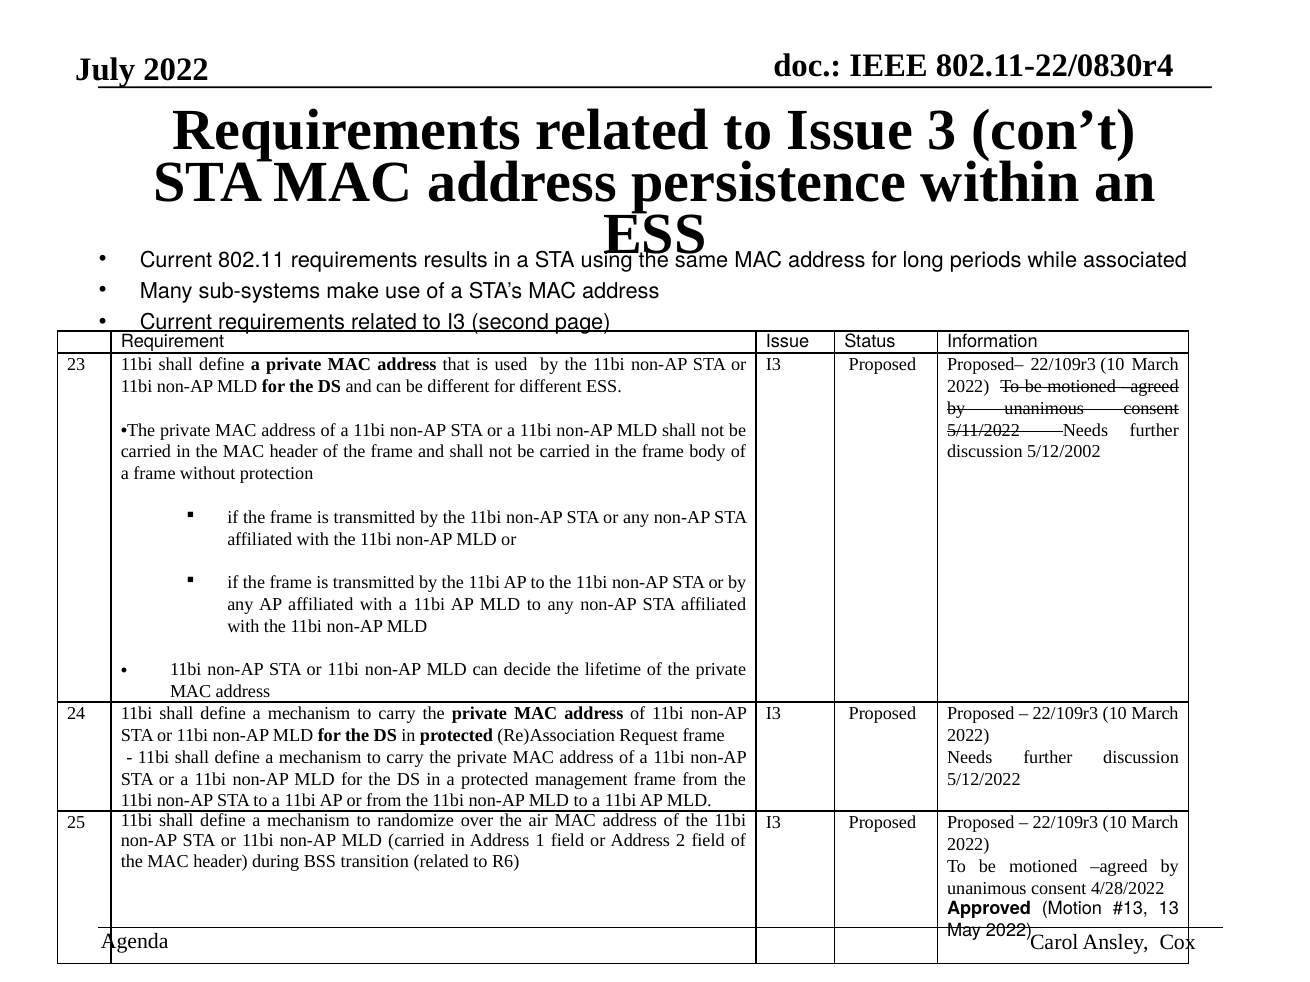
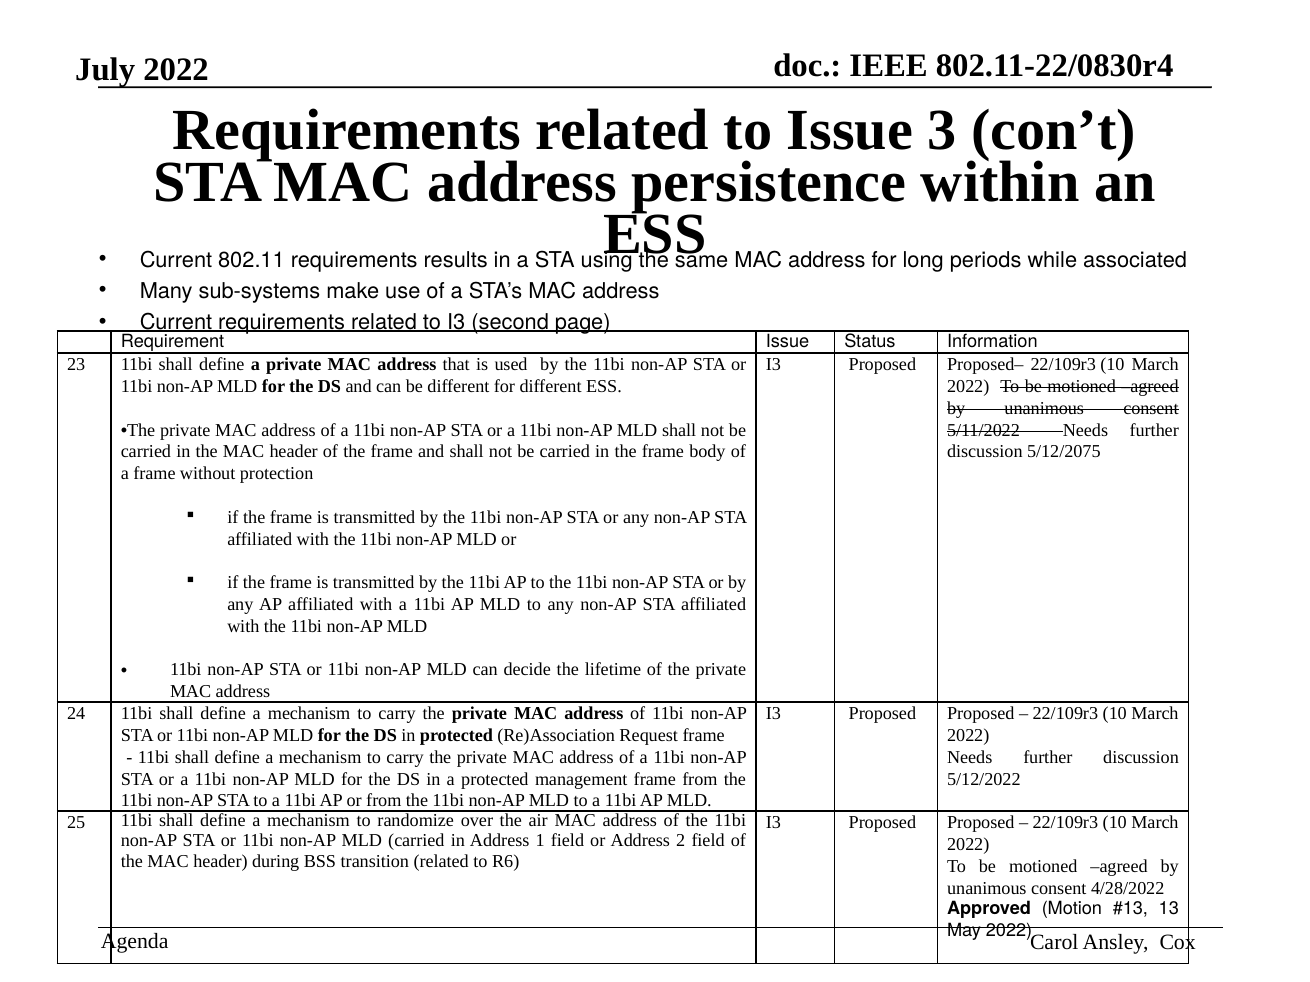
5/12/2002: 5/12/2002 -> 5/12/2075 (1064, 452)
